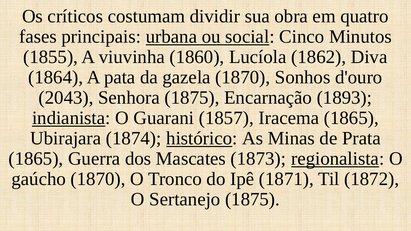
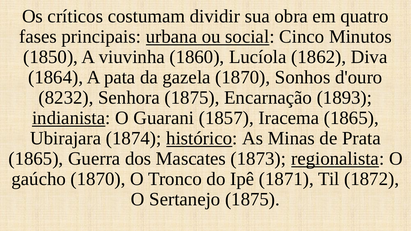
1855: 1855 -> 1850 (51, 57)
2043: 2043 -> 8232 (66, 98)
